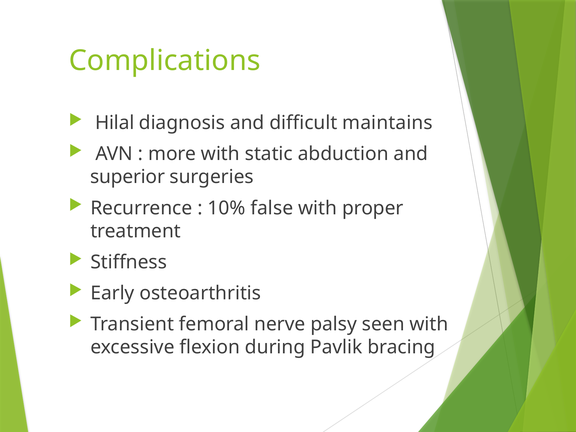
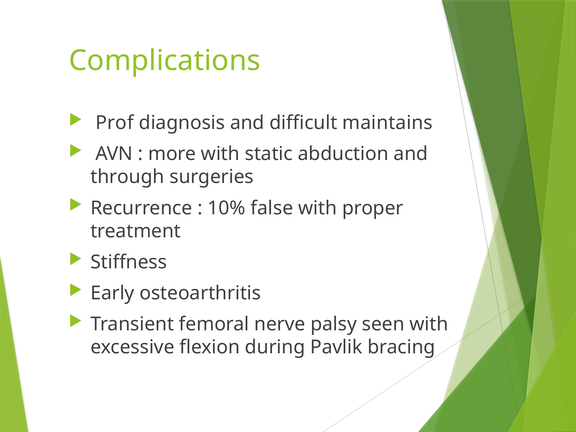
Hilal: Hilal -> Prof (115, 123)
superior: superior -> through (127, 177)
